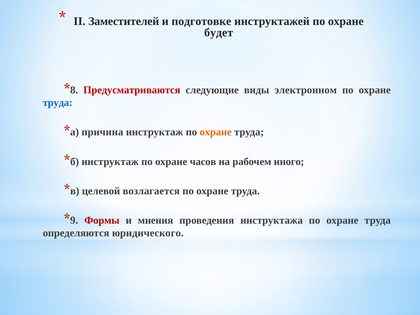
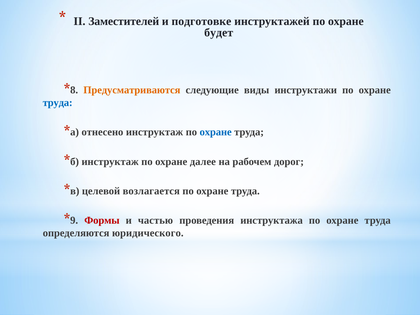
Предусматриваются colour: red -> orange (132, 90)
электронном: электронном -> инструктажи (306, 90)
причина: причина -> отнесено (102, 132)
охране colour: orange -> blue (216, 132)
часов: часов -> далее (203, 162)
иного: иного -> дорог (289, 162)
мнения: мнения -> частью (155, 220)
